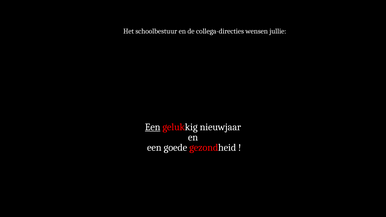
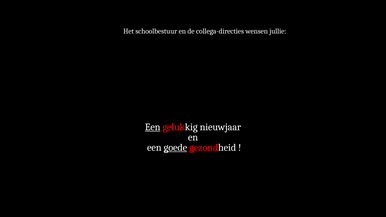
goede underline: none -> present (175, 148)
